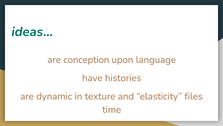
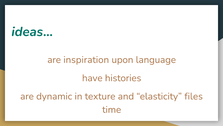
conception: conception -> inspiration (86, 59)
